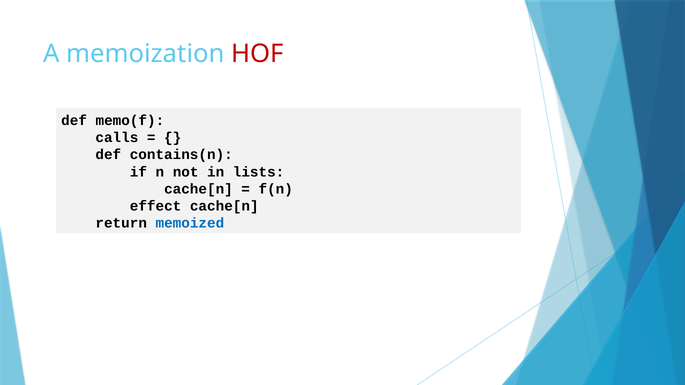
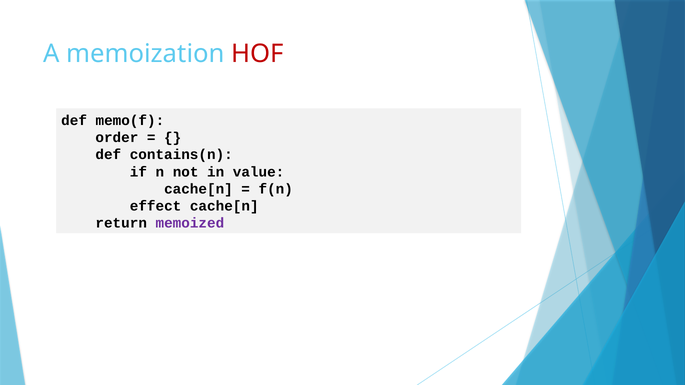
calls: calls -> order (117, 138)
lists: lists -> value (259, 172)
memoized colour: blue -> purple (190, 223)
